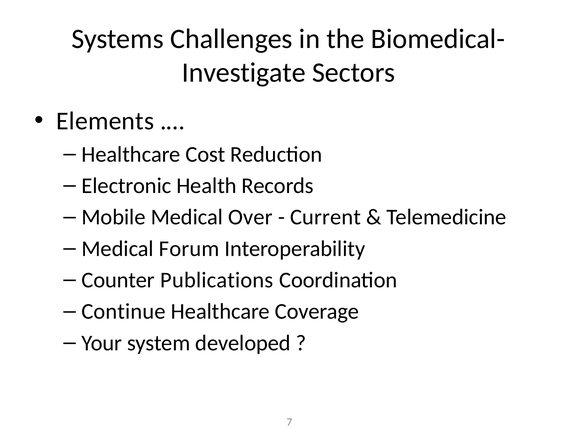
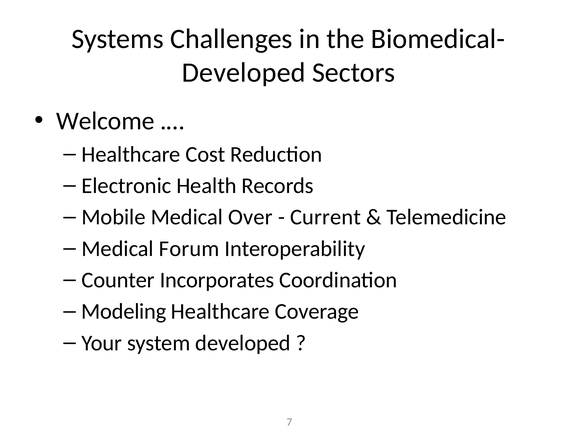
Investigate: Investigate -> Developed (244, 73)
Elements: Elements -> Welcome (105, 121)
Publications: Publications -> Incorporates (217, 280)
Continue: Continue -> Modeling (124, 311)
